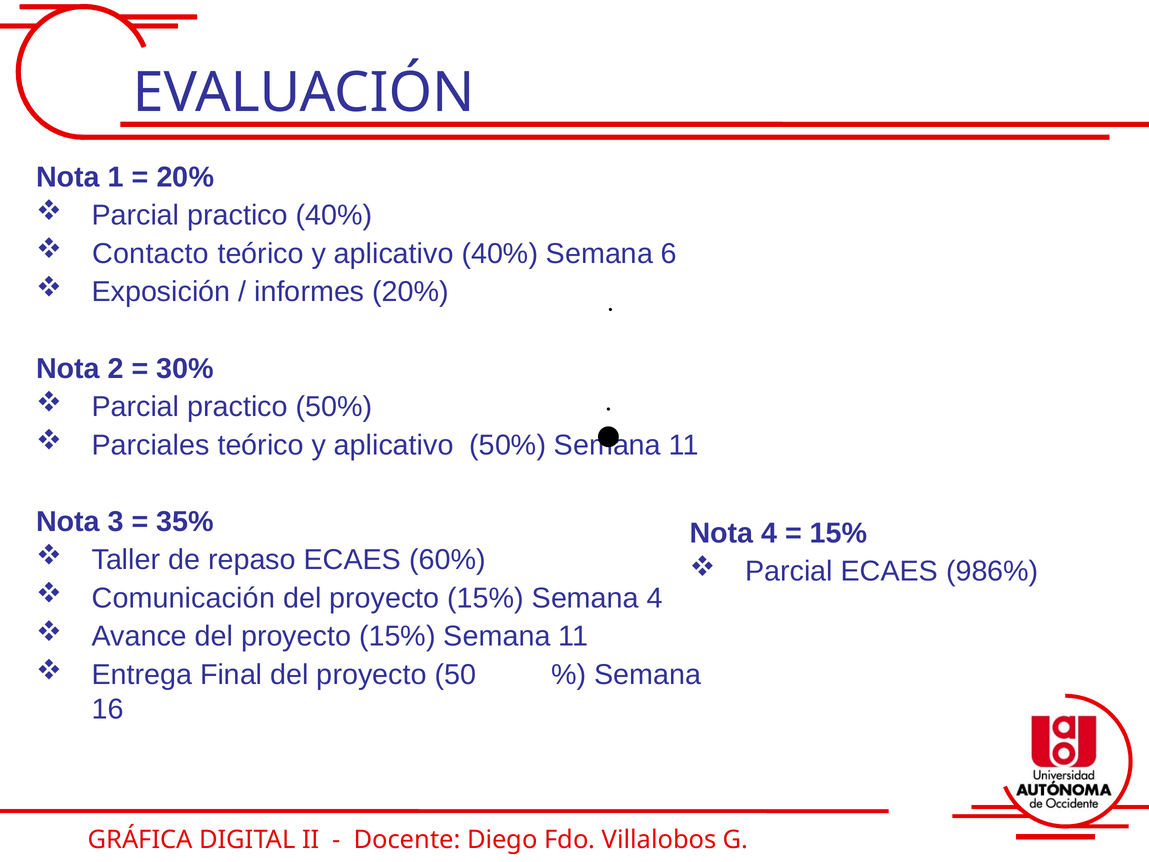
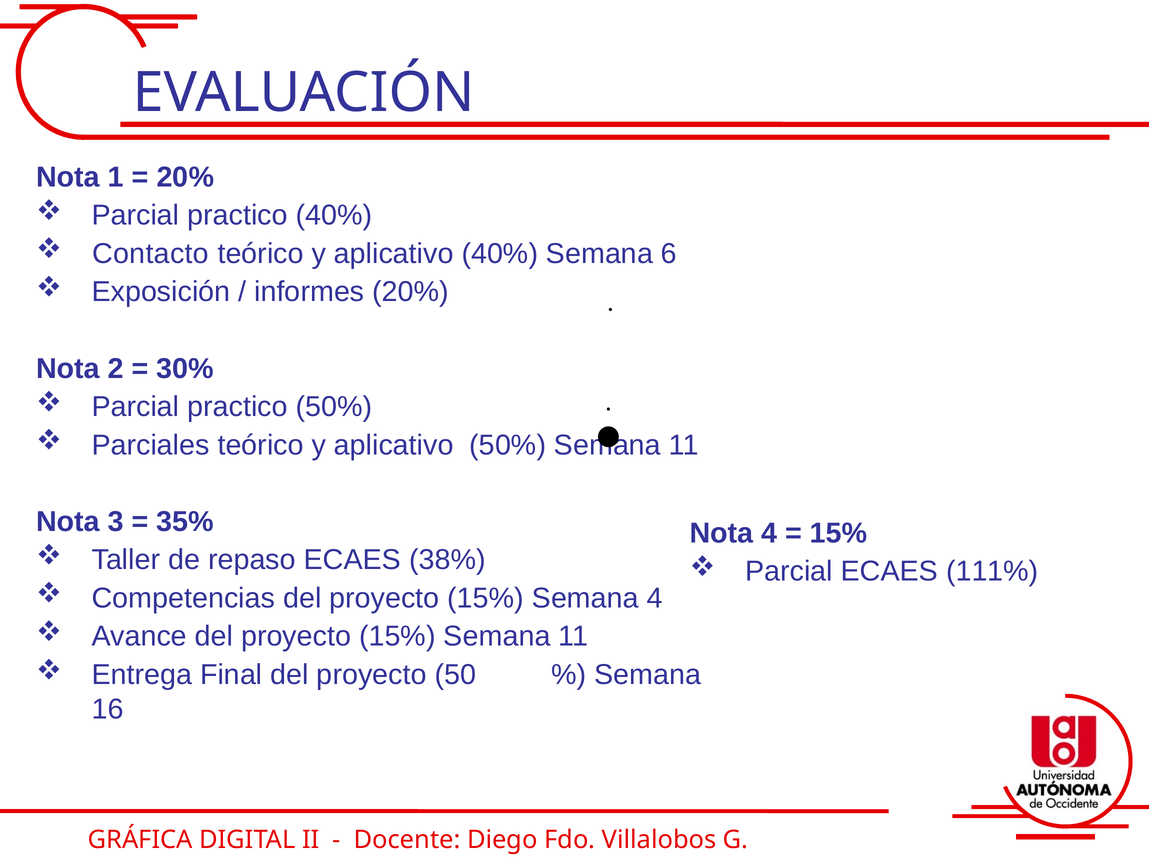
60%: 60% -> 38% (447, 560)
986%: 986% -> 111% (992, 571)
Comunicación: Comunicación -> Competencias (183, 598)
